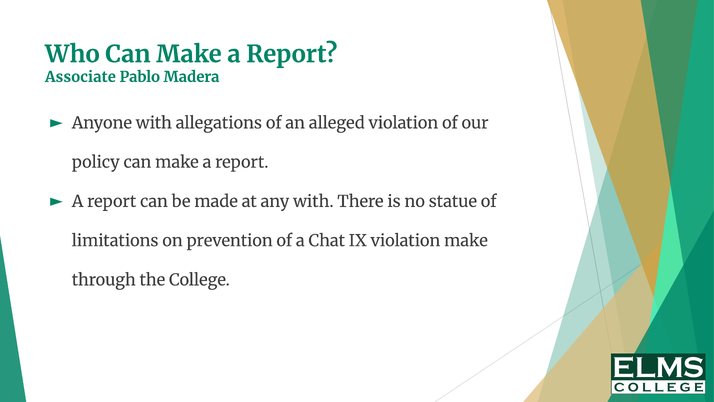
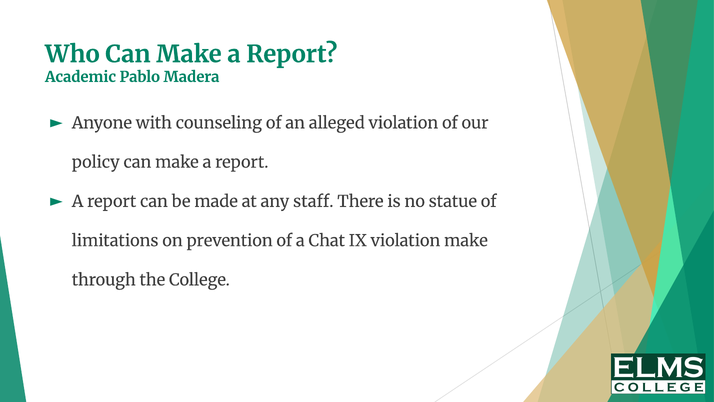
Associate: Associate -> Academic (81, 77)
allegations: allegations -> counseling (219, 123)
any with: with -> staff (313, 201)
